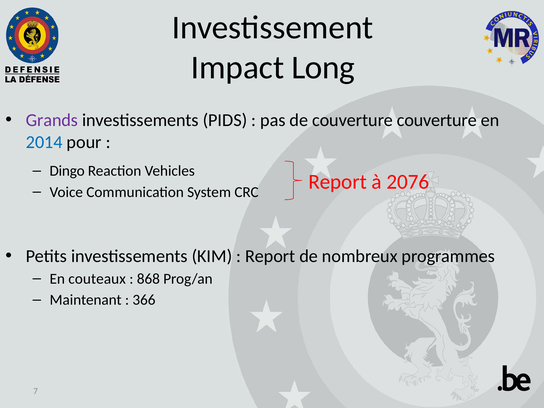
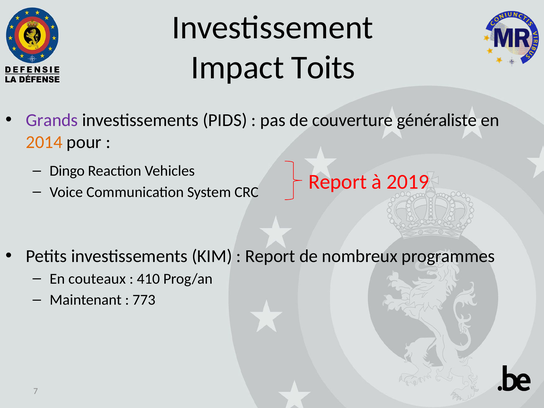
Long: Long -> Toits (323, 67)
couverture couverture: couverture -> généraliste (437, 120)
2014 colour: blue -> orange (44, 142)
2076: 2076 -> 2019 (408, 182)
868: 868 -> 410 (148, 279)
366: 366 -> 773 (144, 300)
